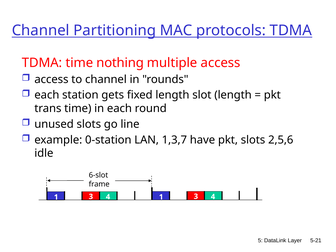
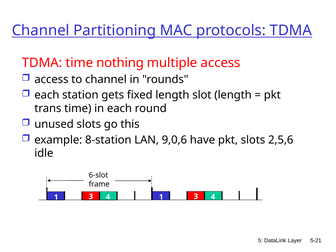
line: line -> this (130, 124)
0-station: 0-station -> 8-station (108, 140)
1,3,7: 1,3,7 -> 9,0,6 (174, 140)
